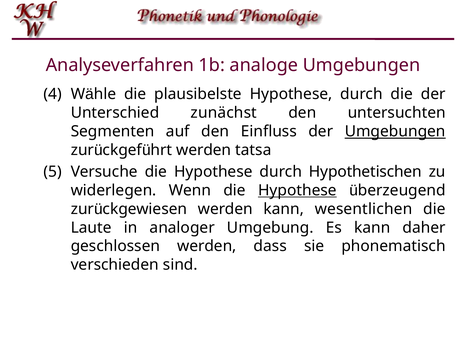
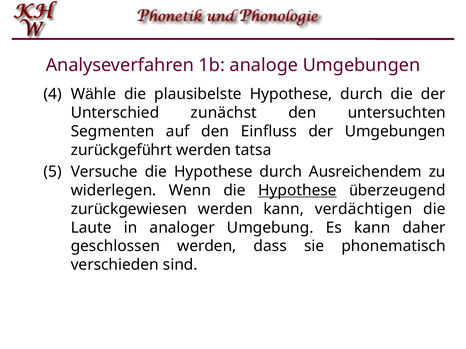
Umgebungen underline: present -> none (395, 132)
Hypothetischen: Hypothetischen -> Ausreichendem (365, 172)
wesentlichen: wesentlichen -> verdächtigen (364, 209)
